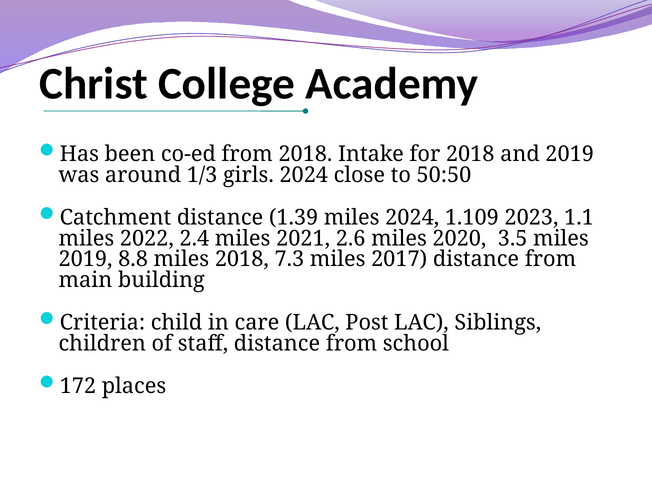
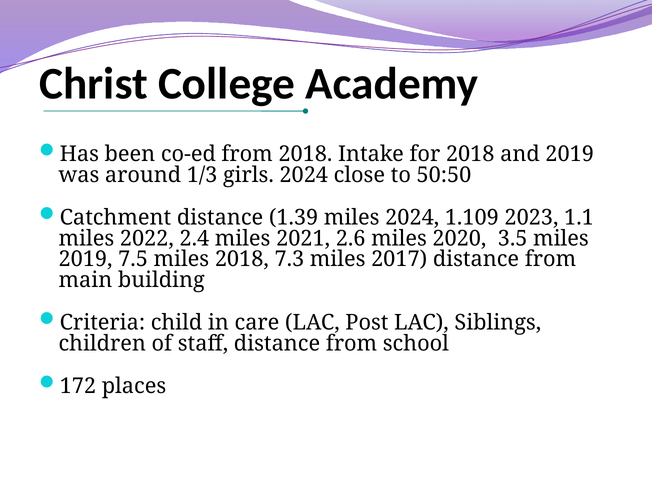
8.8: 8.8 -> 7.5 (133, 259)
